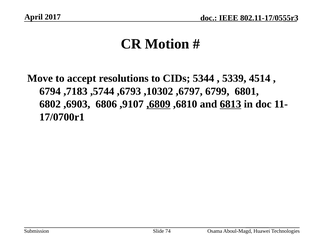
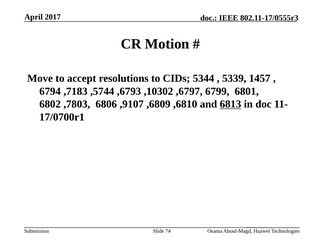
4514: 4514 -> 1457 (260, 78)
,6903: ,6903 -> ,7803 (77, 104)
,6809 underline: present -> none (158, 104)
